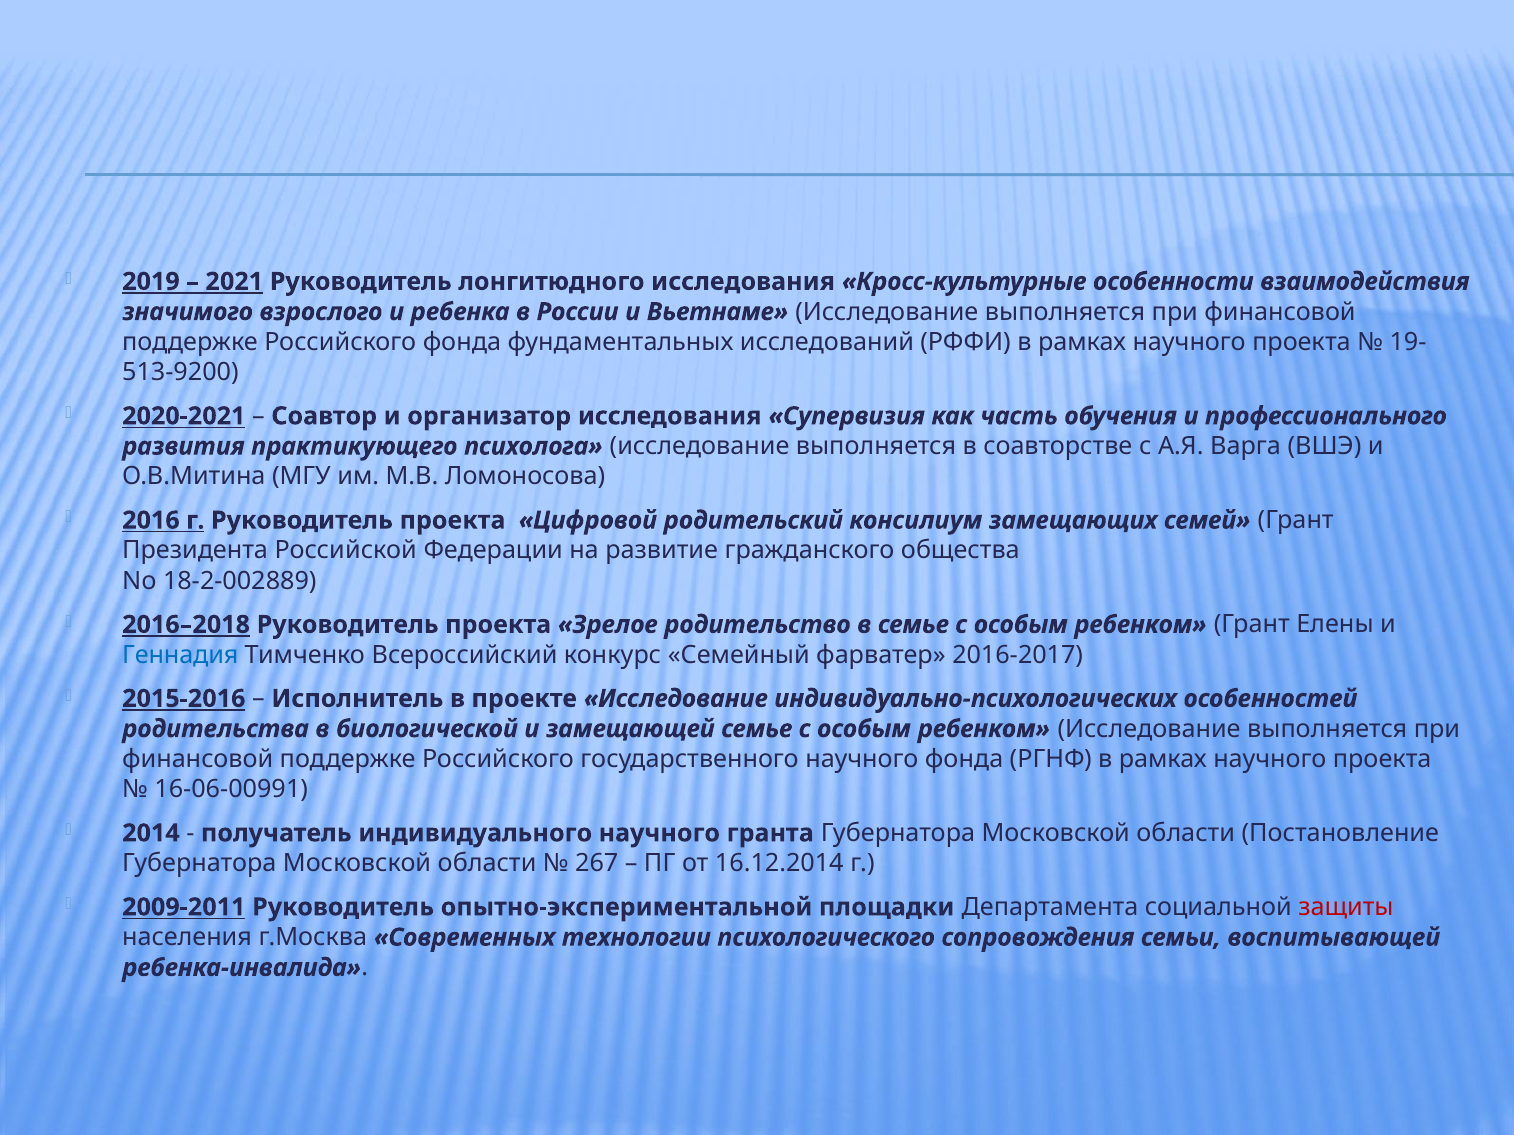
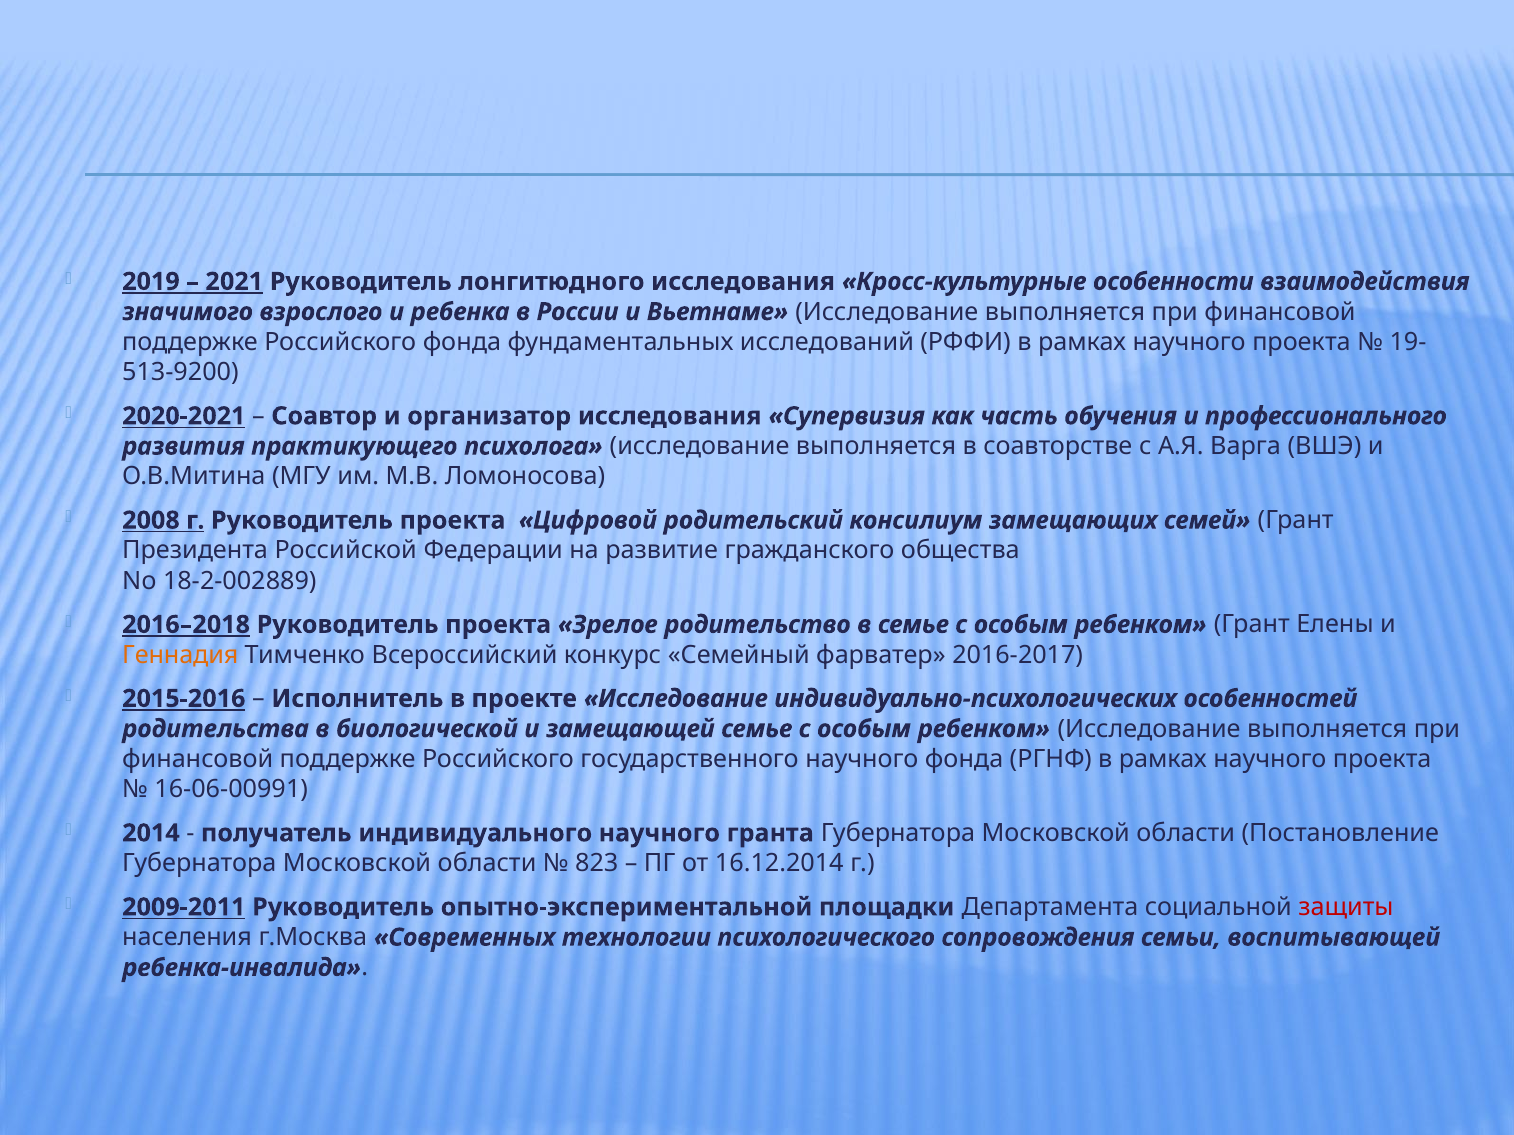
2016: 2016 -> 2008 (151, 521)
Геннадия colour: blue -> orange (180, 655)
267: 267 -> 823 (597, 864)
